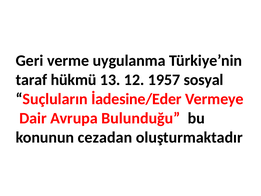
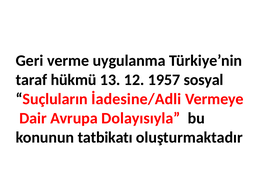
İadesine/Eder: İadesine/Eder -> İadesine/Adli (136, 99)
Bulunduğu: Bulunduğu -> Dolayısıyla (141, 118)
cezadan: cezadan -> tatbikatı (105, 137)
